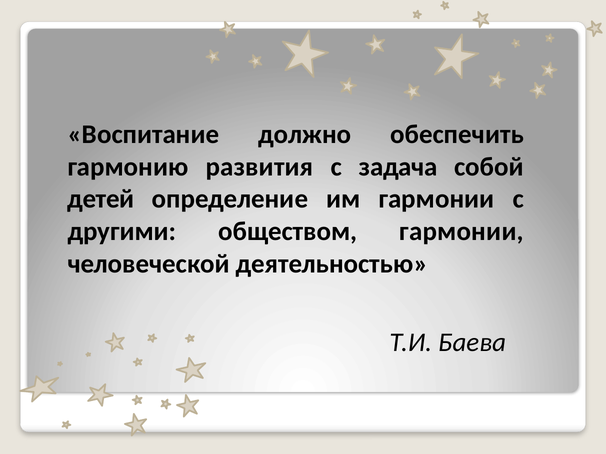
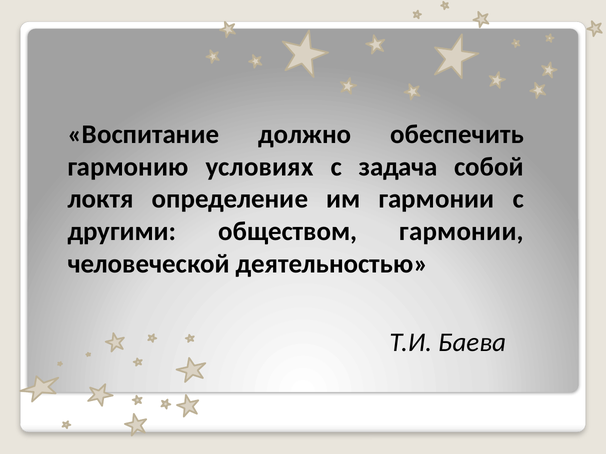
развития: развития -> условиях (259, 167)
детей: детей -> локтя (101, 199)
